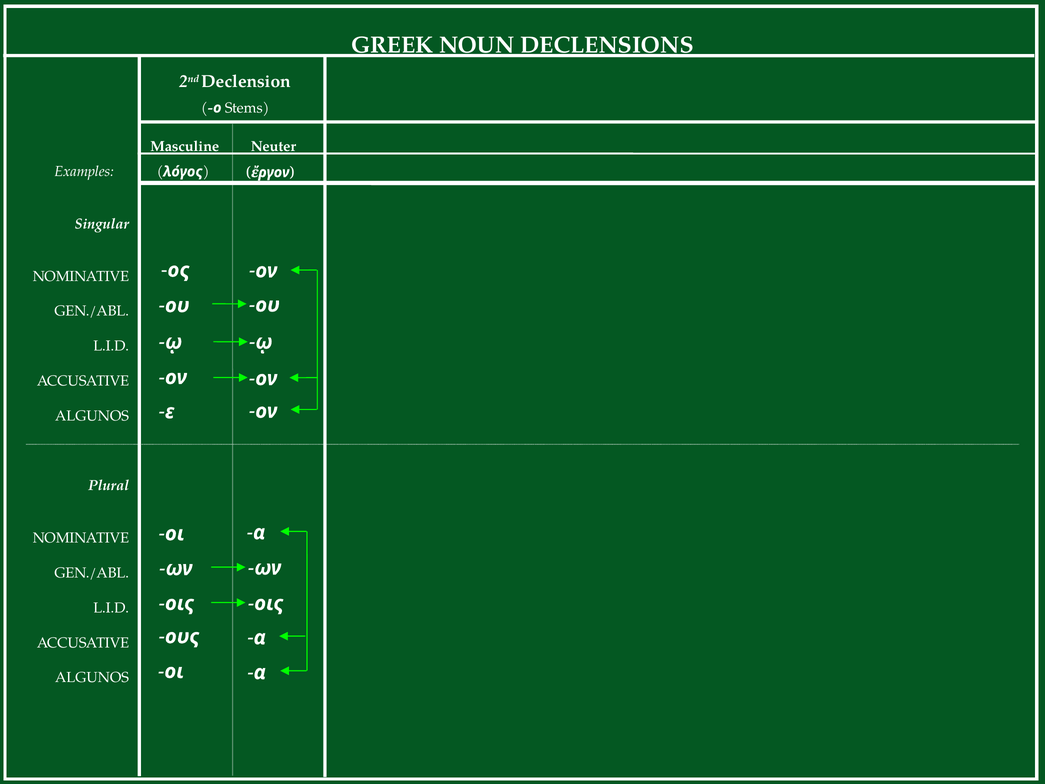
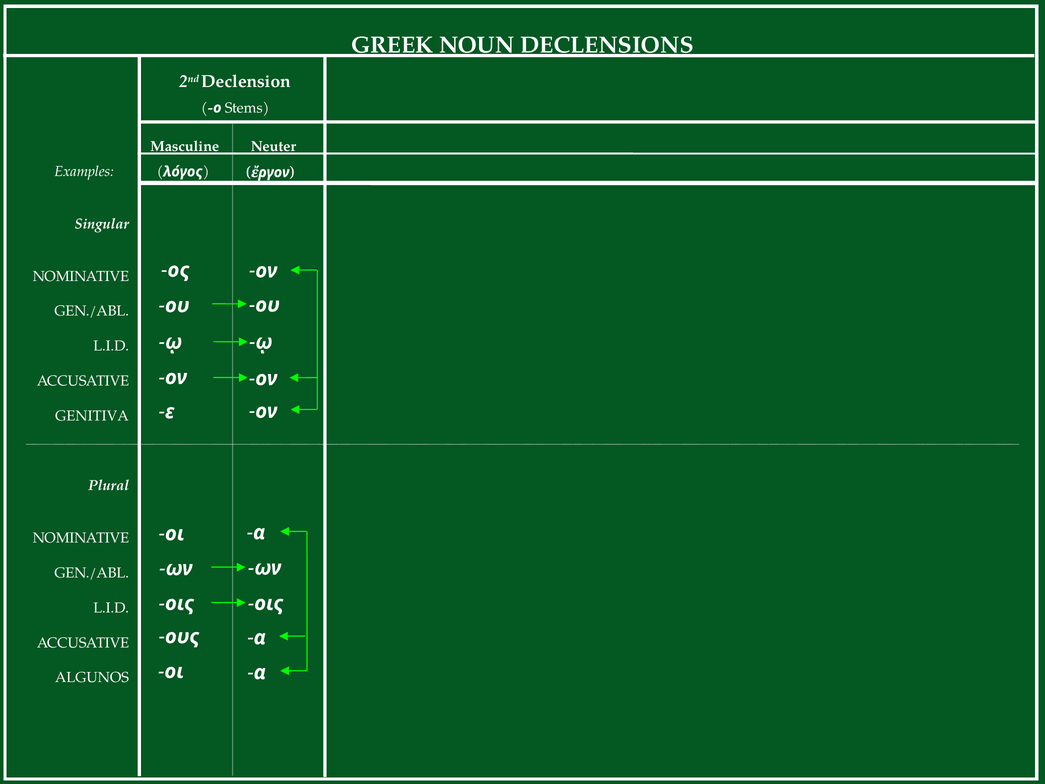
ALGUNOS: ALGUNOS -> GENITIVA (92, 416)
